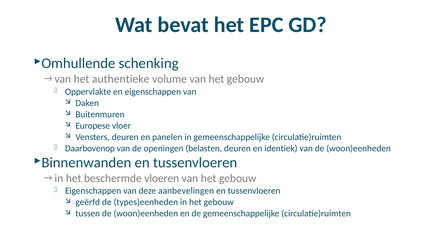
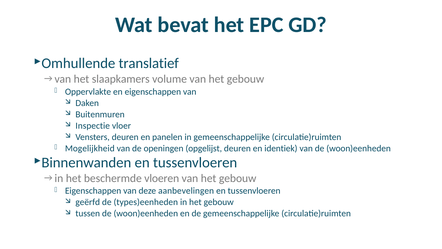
schenking: schenking -> translatief (149, 63)
authentieke: authentieke -> slaapkamers (121, 79)
Europese: Europese -> Inspectie (93, 125)
Daarbovenop: Daarbovenop -> Mogelijkheid (90, 148)
belasten: belasten -> opgelijst (204, 148)
